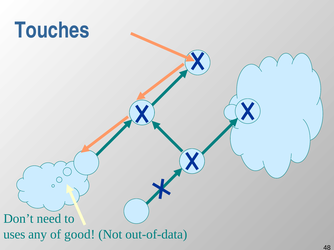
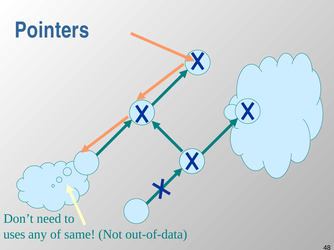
Touches: Touches -> Pointers (52, 30)
good: good -> same (80, 235)
